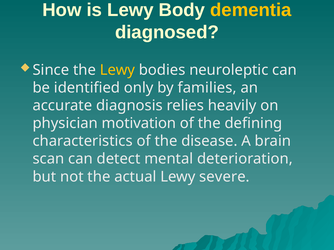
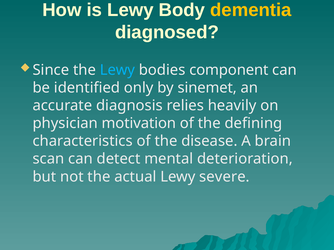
Lewy colour: yellow -> light blue (117, 70)
neuroleptic: neuroleptic -> component (229, 70)
families: families -> sinemet (207, 88)
